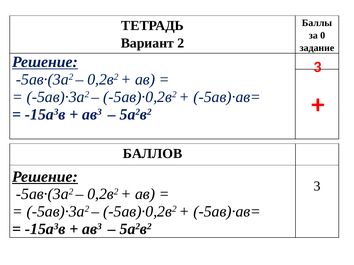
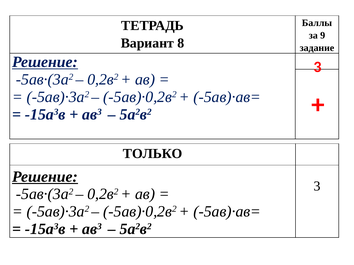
0: 0 -> 9 (323, 35)
2: 2 -> 8 (181, 43)
БАЛЛОВ: БАЛЛОВ -> ТОЛЬКО (153, 154)
